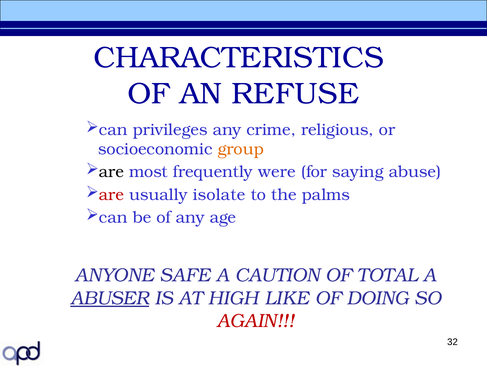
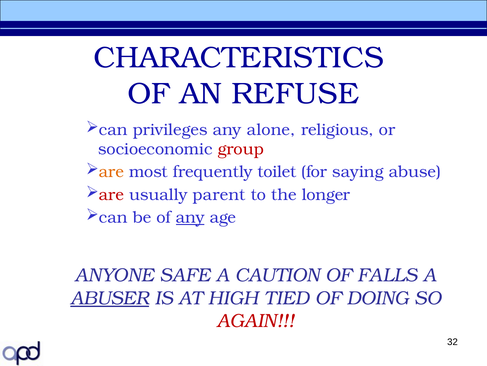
crime: crime -> alone (271, 129)
group colour: orange -> red (241, 149)
are colour: black -> orange (111, 172)
were: were -> toilet (277, 172)
isolate: isolate -> parent (219, 194)
palms: palms -> longer (326, 194)
any underline: none -> present (190, 217)
TOTAL: TOTAL -> FALLS (387, 275)
LIKE: LIKE -> TIED (287, 298)
